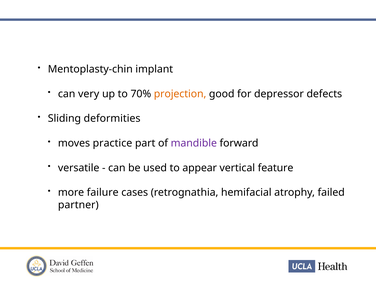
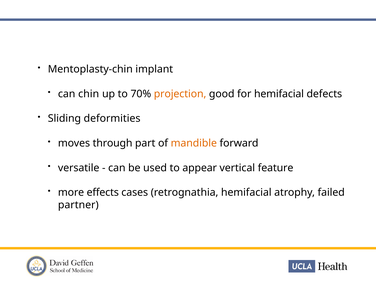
very: very -> chin (89, 94)
for depressor: depressor -> hemifacial (279, 94)
practice: practice -> through (113, 143)
mandible colour: purple -> orange (194, 143)
failure: failure -> effects (103, 193)
